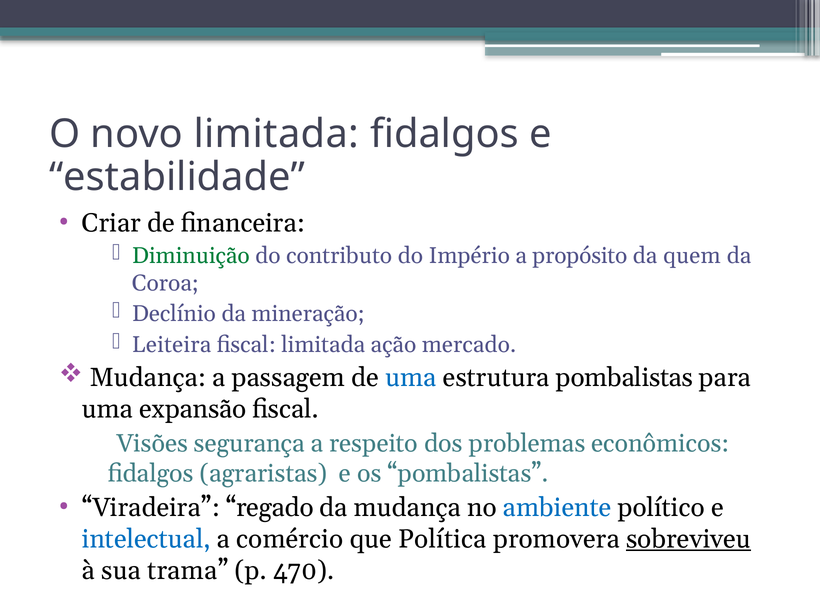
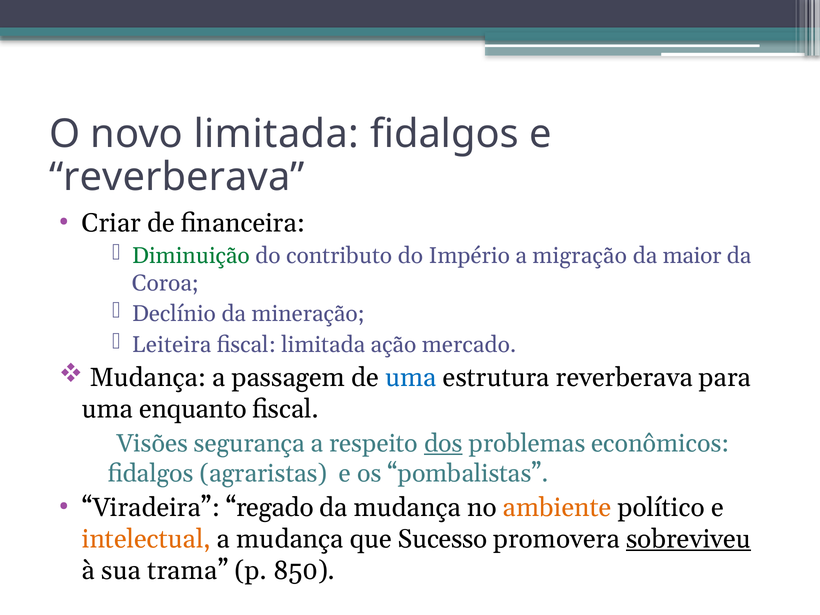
estabilidade: estabilidade -> reverberava (177, 177)
propósito: propósito -> migração (580, 256)
quem: quem -> maior (692, 256)
estrutura pombalistas: pombalistas -> reverberava (624, 378)
expansão: expansão -> enquanto (193, 409)
dos underline: none -> present (443, 443)
ambiente colour: blue -> orange (557, 508)
intelectual colour: blue -> orange (146, 539)
a comércio: comércio -> mudança (290, 539)
Política: Política -> Sucesso (443, 539)
470: 470 -> 850 (304, 570)
